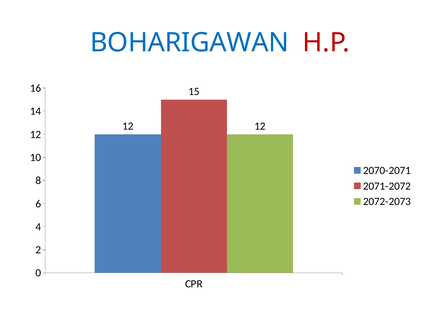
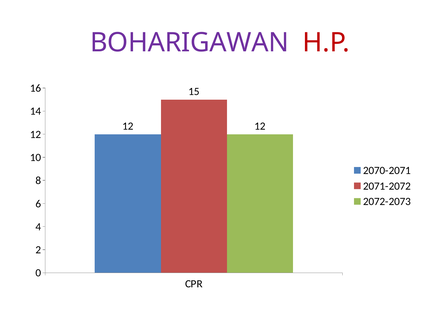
BOHARIGAWAN colour: blue -> purple (189, 43)
